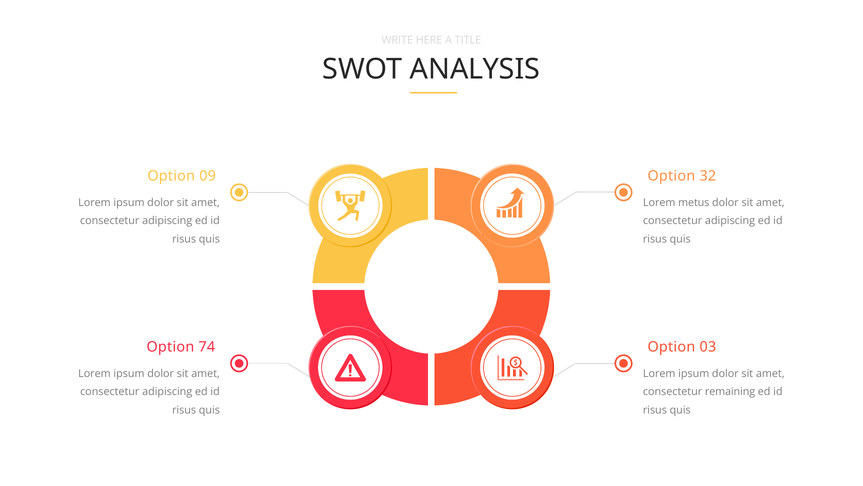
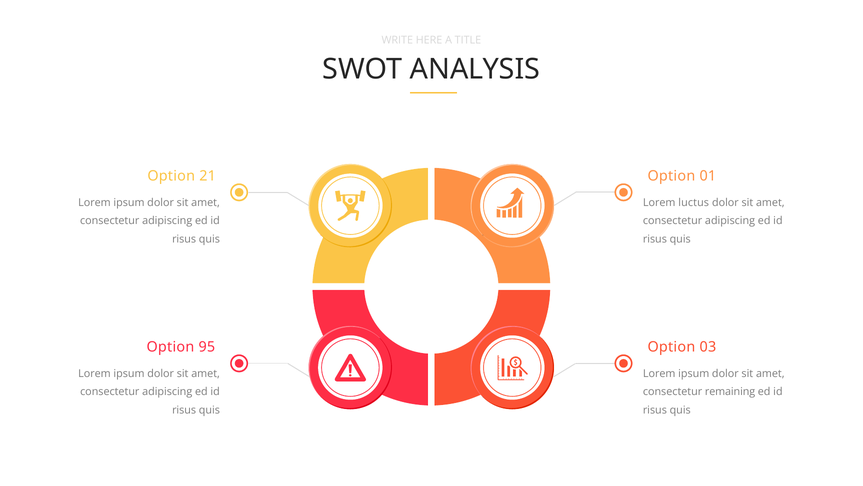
09: 09 -> 21 (208, 176)
32: 32 -> 01 (708, 176)
metus: metus -> luctus (694, 202)
74: 74 -> 95 (207, 347)
